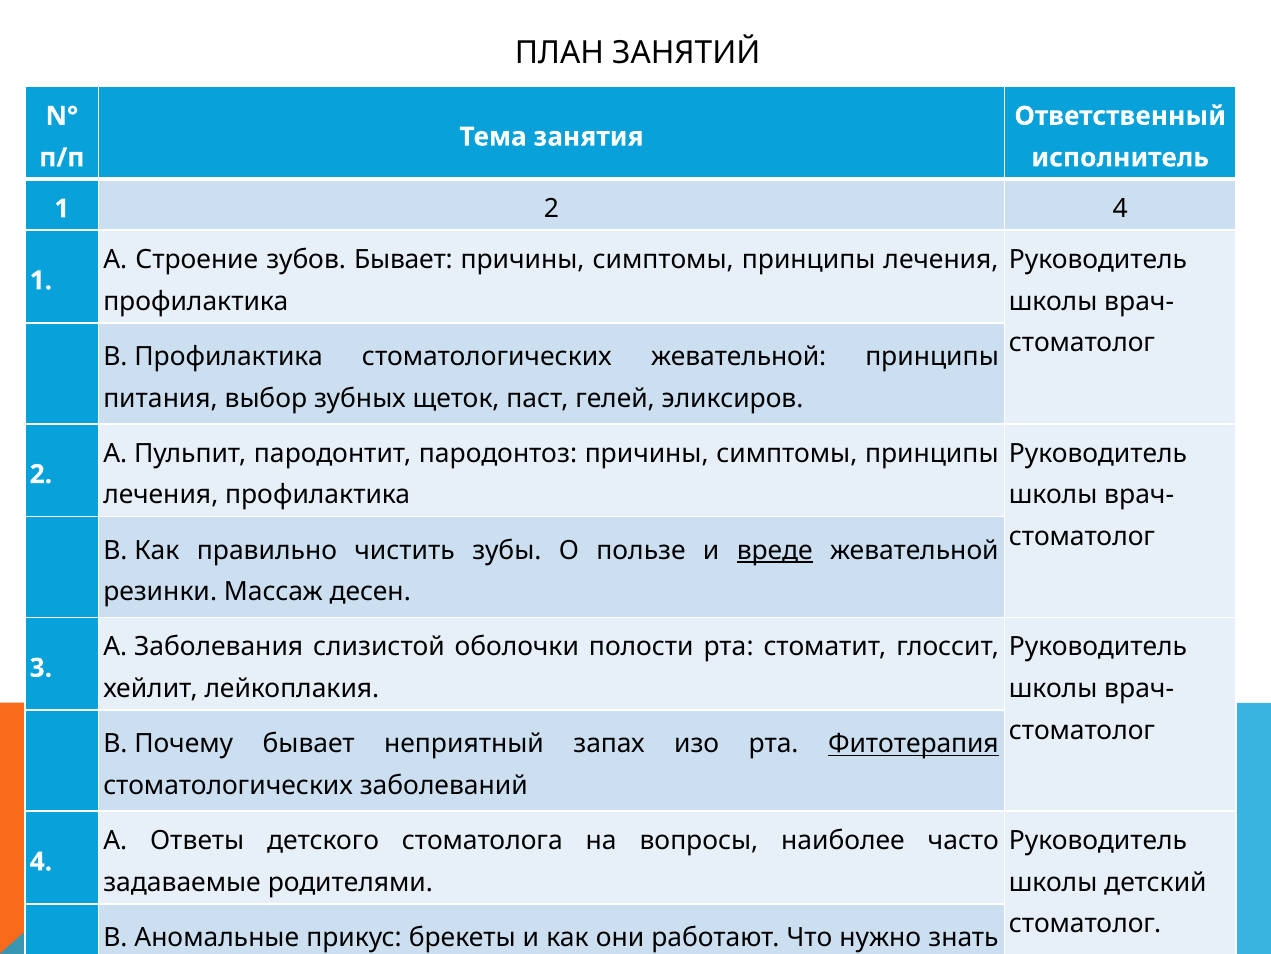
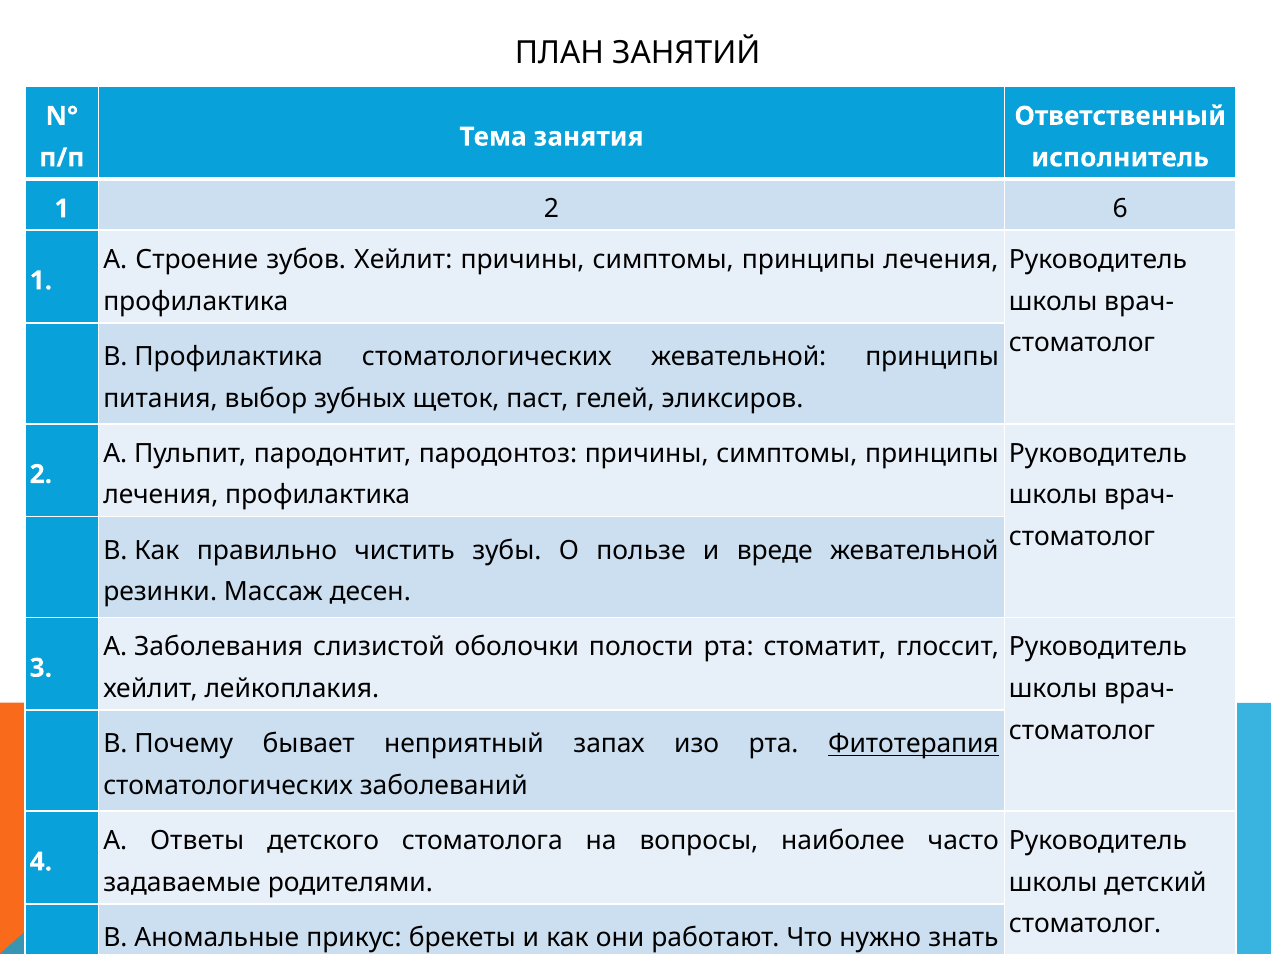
2 4: 4 -> 6 (1120, 209)
зубов Бывает: Бывает -> Хейлит (403, 260)
вреде underline: present -> none (775, 550)
